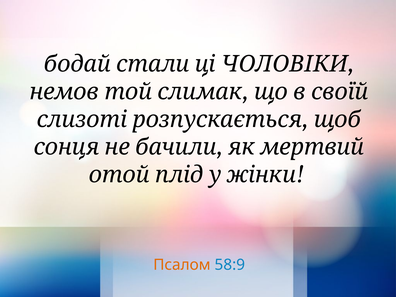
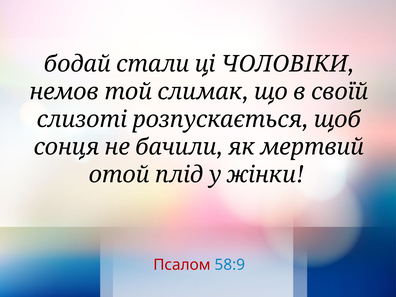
Псалом colour: orange -> red (182, 265)
